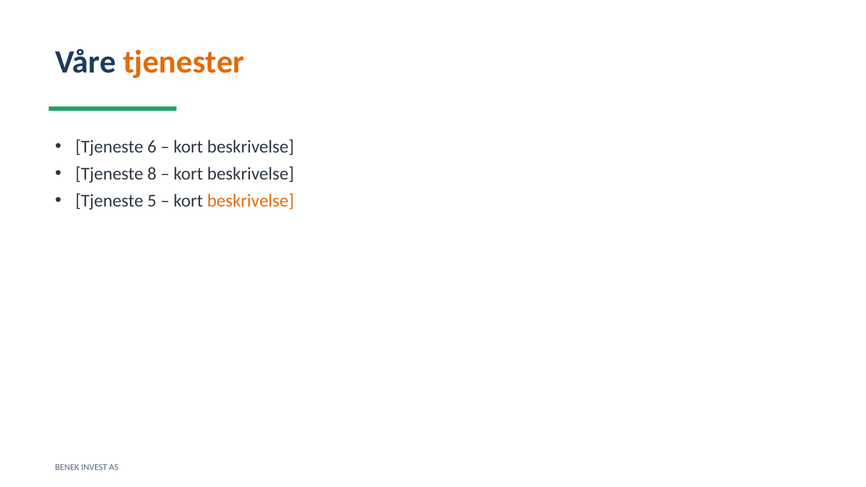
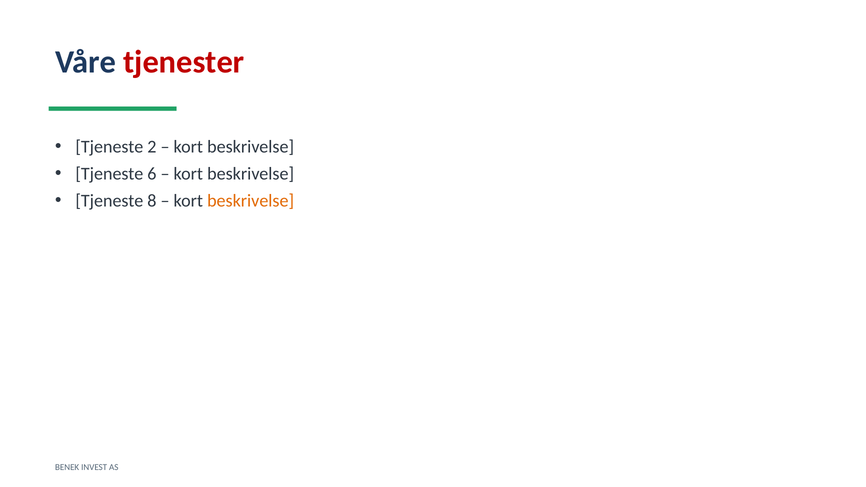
tjenester colour: orange -> red (184, 62)
6: 6 -> 2 (152, 147)
8: 8 -> 6 (152, 174)
5: 5 -> 8 (152, 201)
